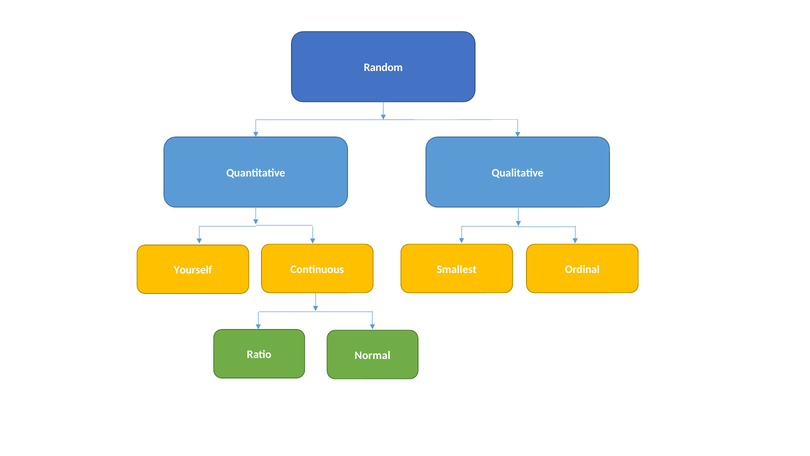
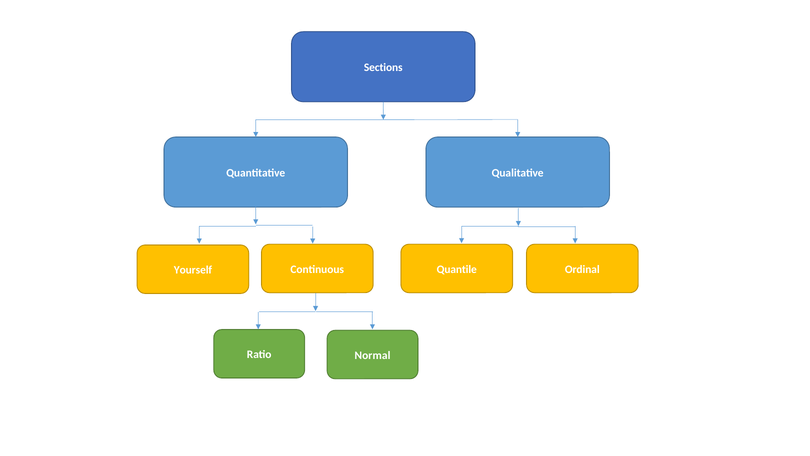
Random: Random -> Sections (383, 67)
Smallest: Smallest -> Quantile (457, 269)
